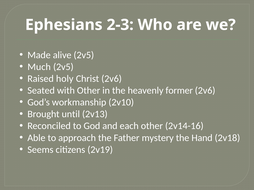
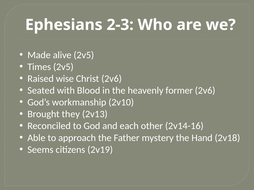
Much: Much -> Times (39, 67)
holy: holy -> wise (65, 79)
with Other: Other -> Blood (89, 91)
until: until -> they (71, 114)
